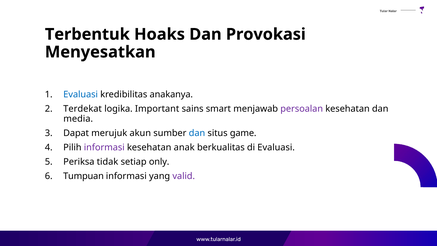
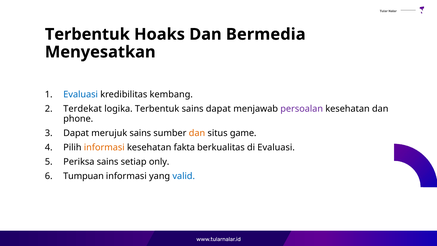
Provokasi: Provokasi -> Bermedia (266, 34)
anakanya: anakanya -> kembang (171, 94)
logika Important: Important -> Terbentuk (157, 109)
sains smart: smart -> dapat (218, 109)
media: media -> phone (78, 119)
merujuk akun: akun -> sains (140, 133)
dan colour: blue -> orange (197, 133)
informasi colour: purple -> orange (104, 147)
anak: anak -> fakta (184, 147)
Periksa tidak: tidak -> sains (108, 162)
valid colour: purple -> blue (184, 176)
